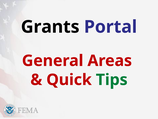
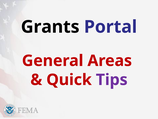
Tips colour: green -> purple (112, 79)
